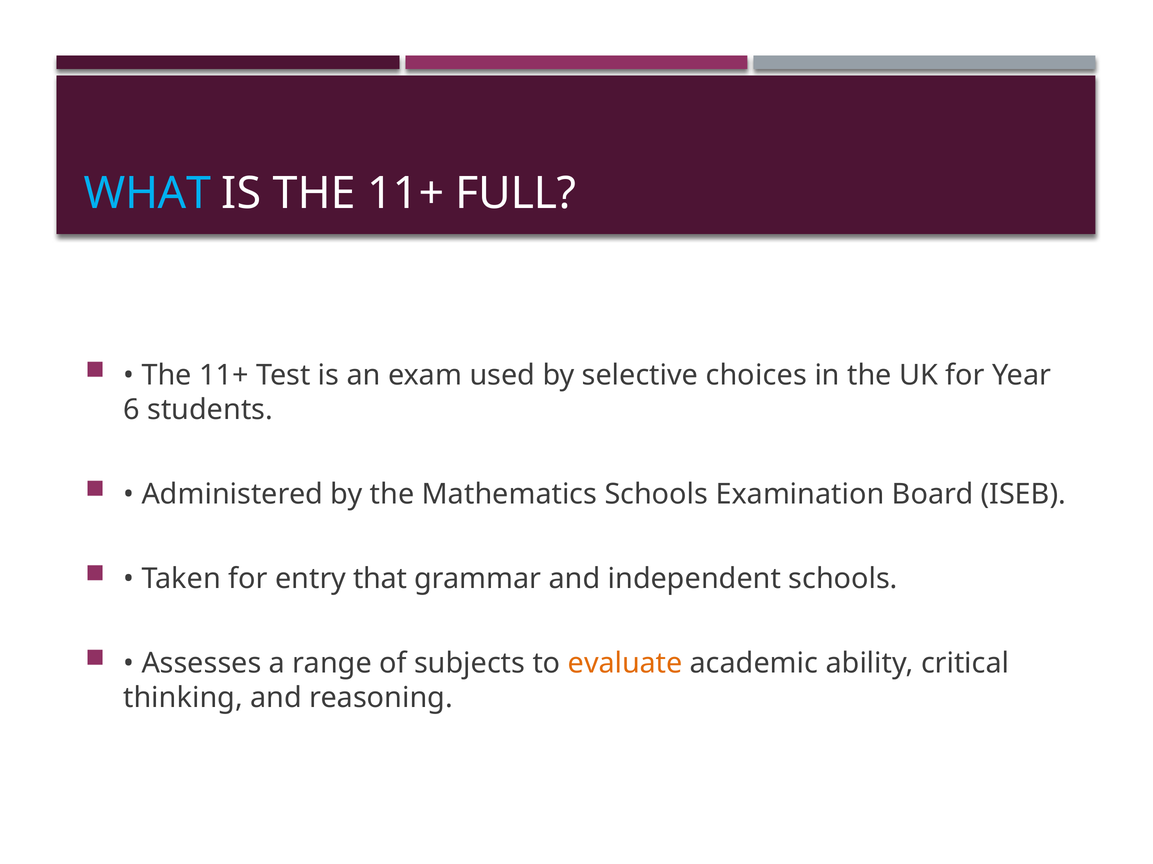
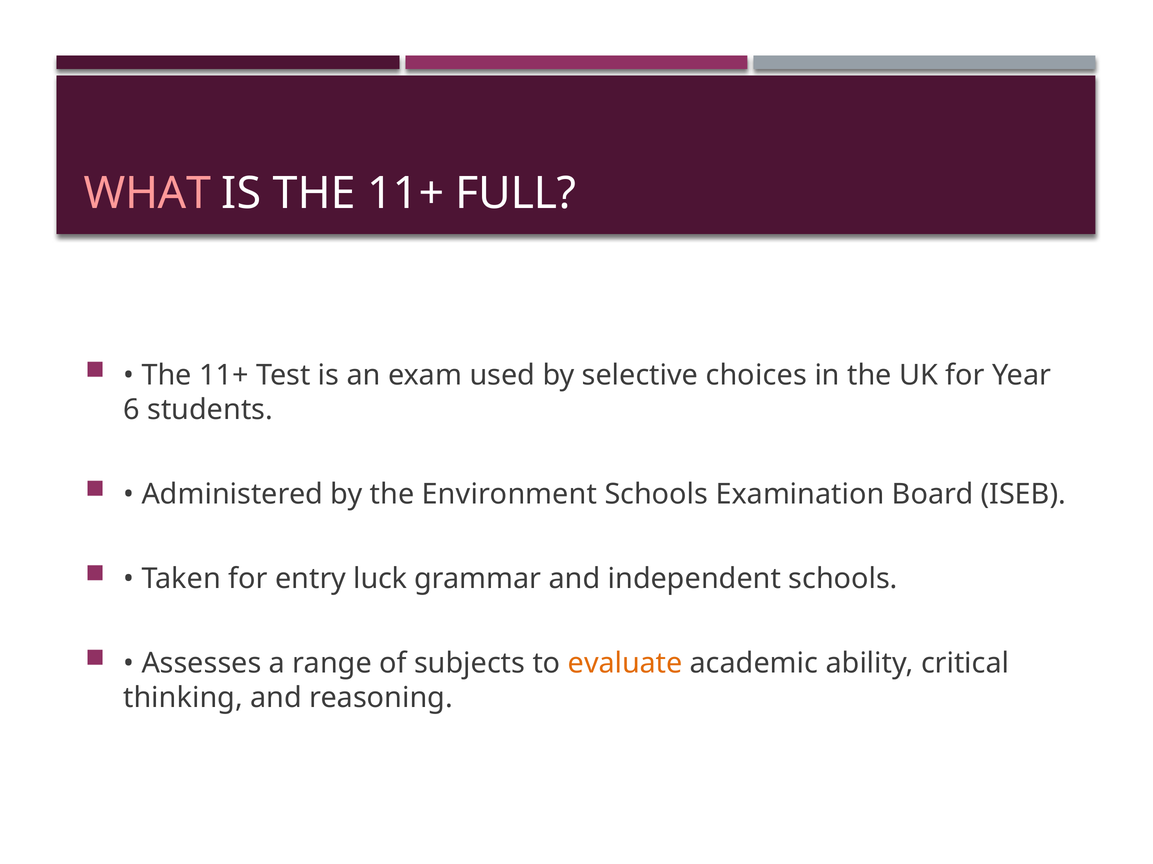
WHAT colour: light blue -> pink (148, 194)
Mathematics: Mathematics -> Environment (509, 495)
that: that -> luck (380, 579)
